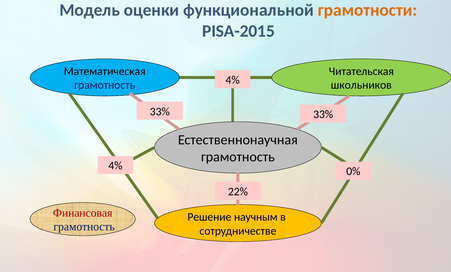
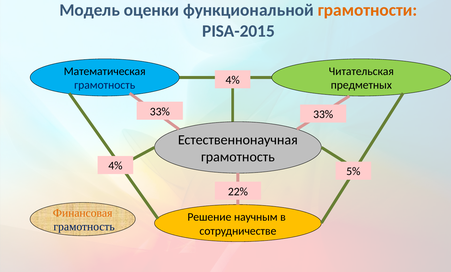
школьников: школьников -> предметных (361, 85)
0%: 0% -> 5% (353, 171)
Финансовая colour: red -> orange (83, 213)
